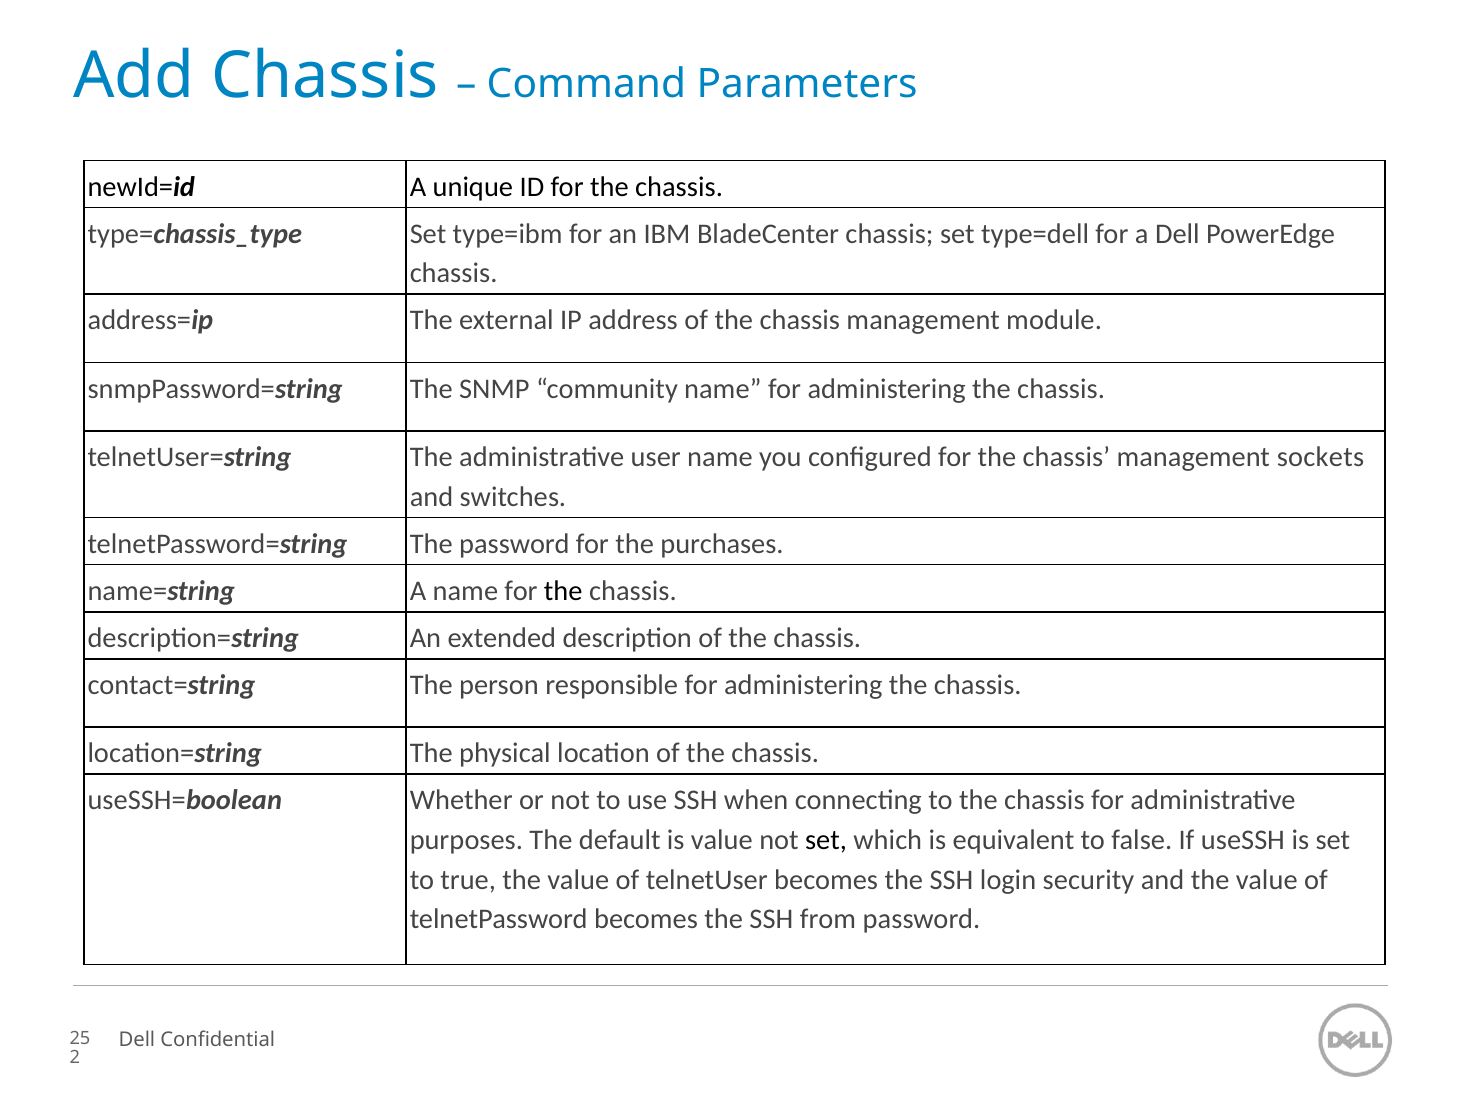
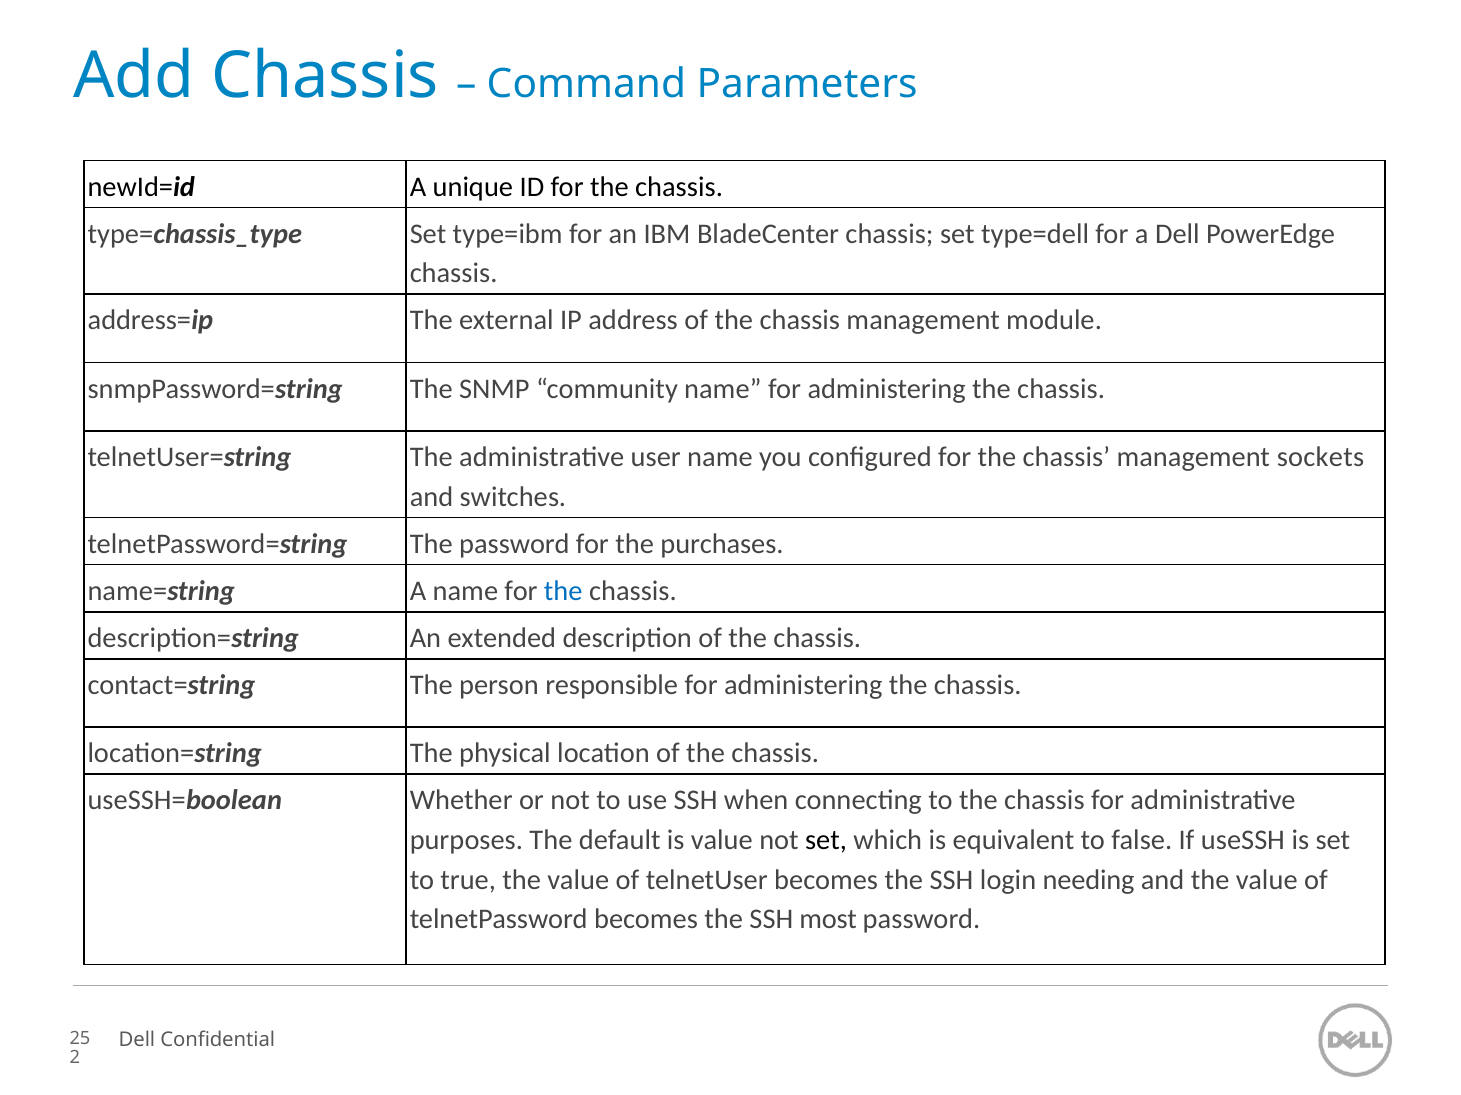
the colour: black -> blue (563, 591)
security: security -> needing (1089, 881)
from: from -> most (828, 920)
